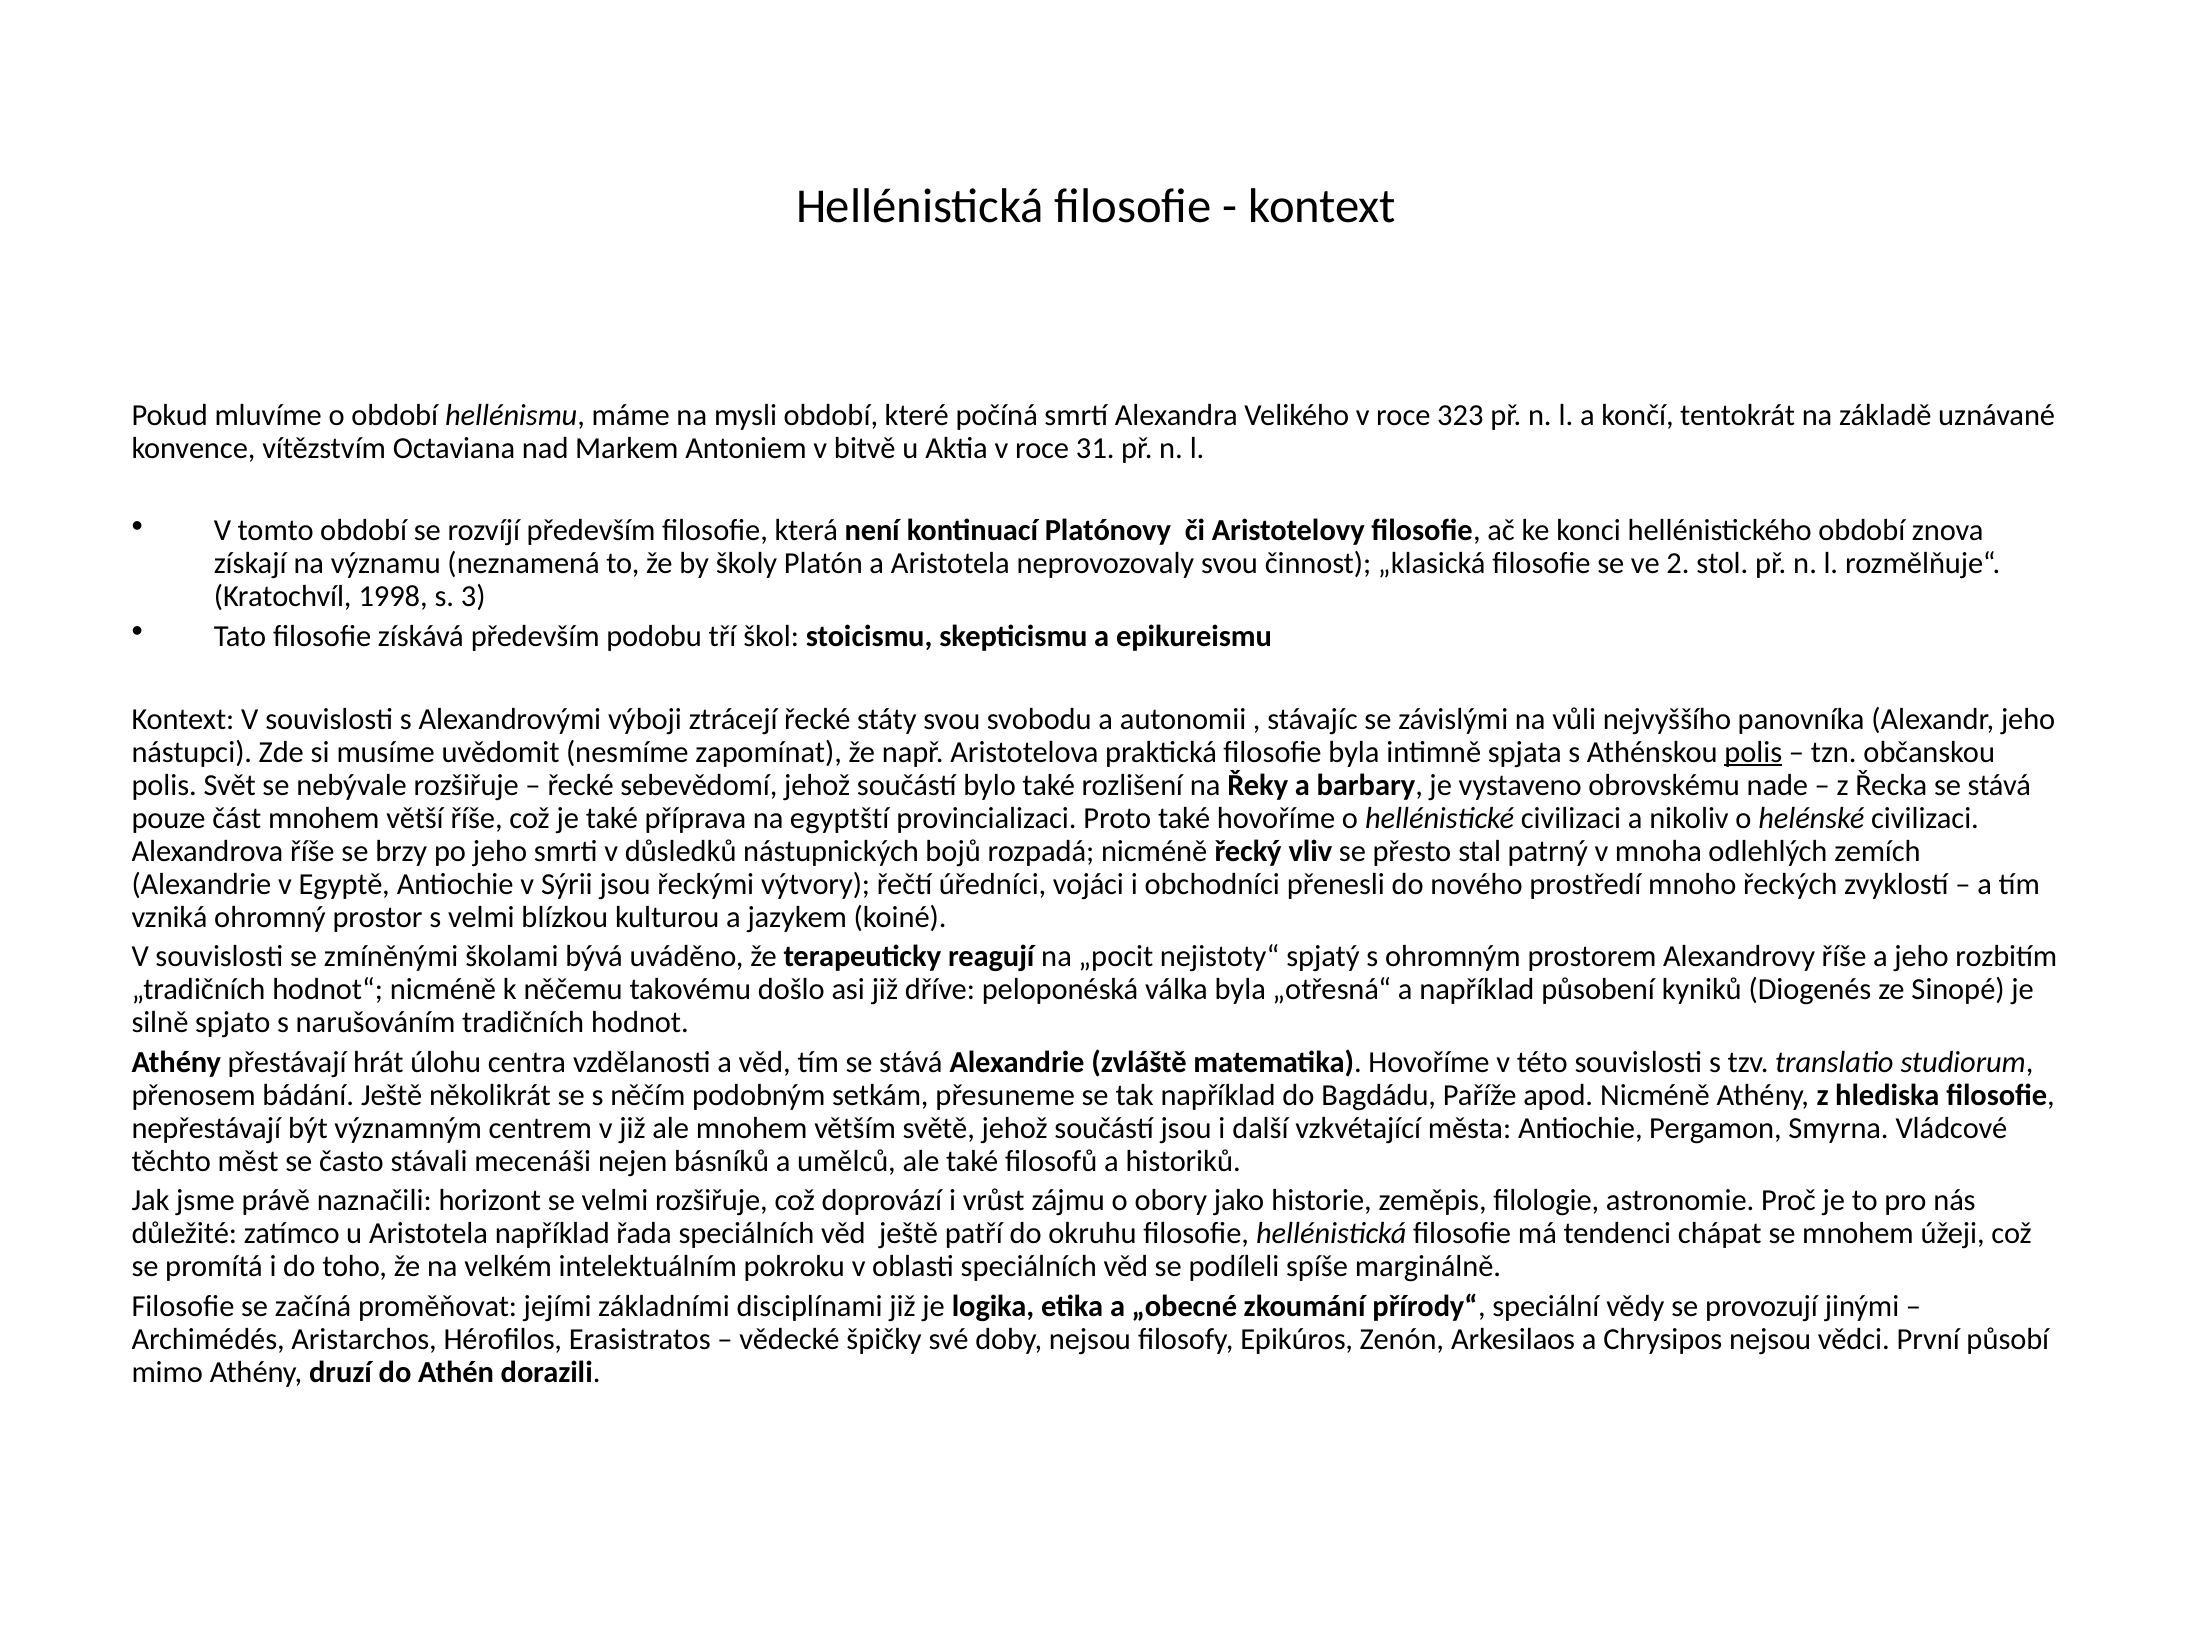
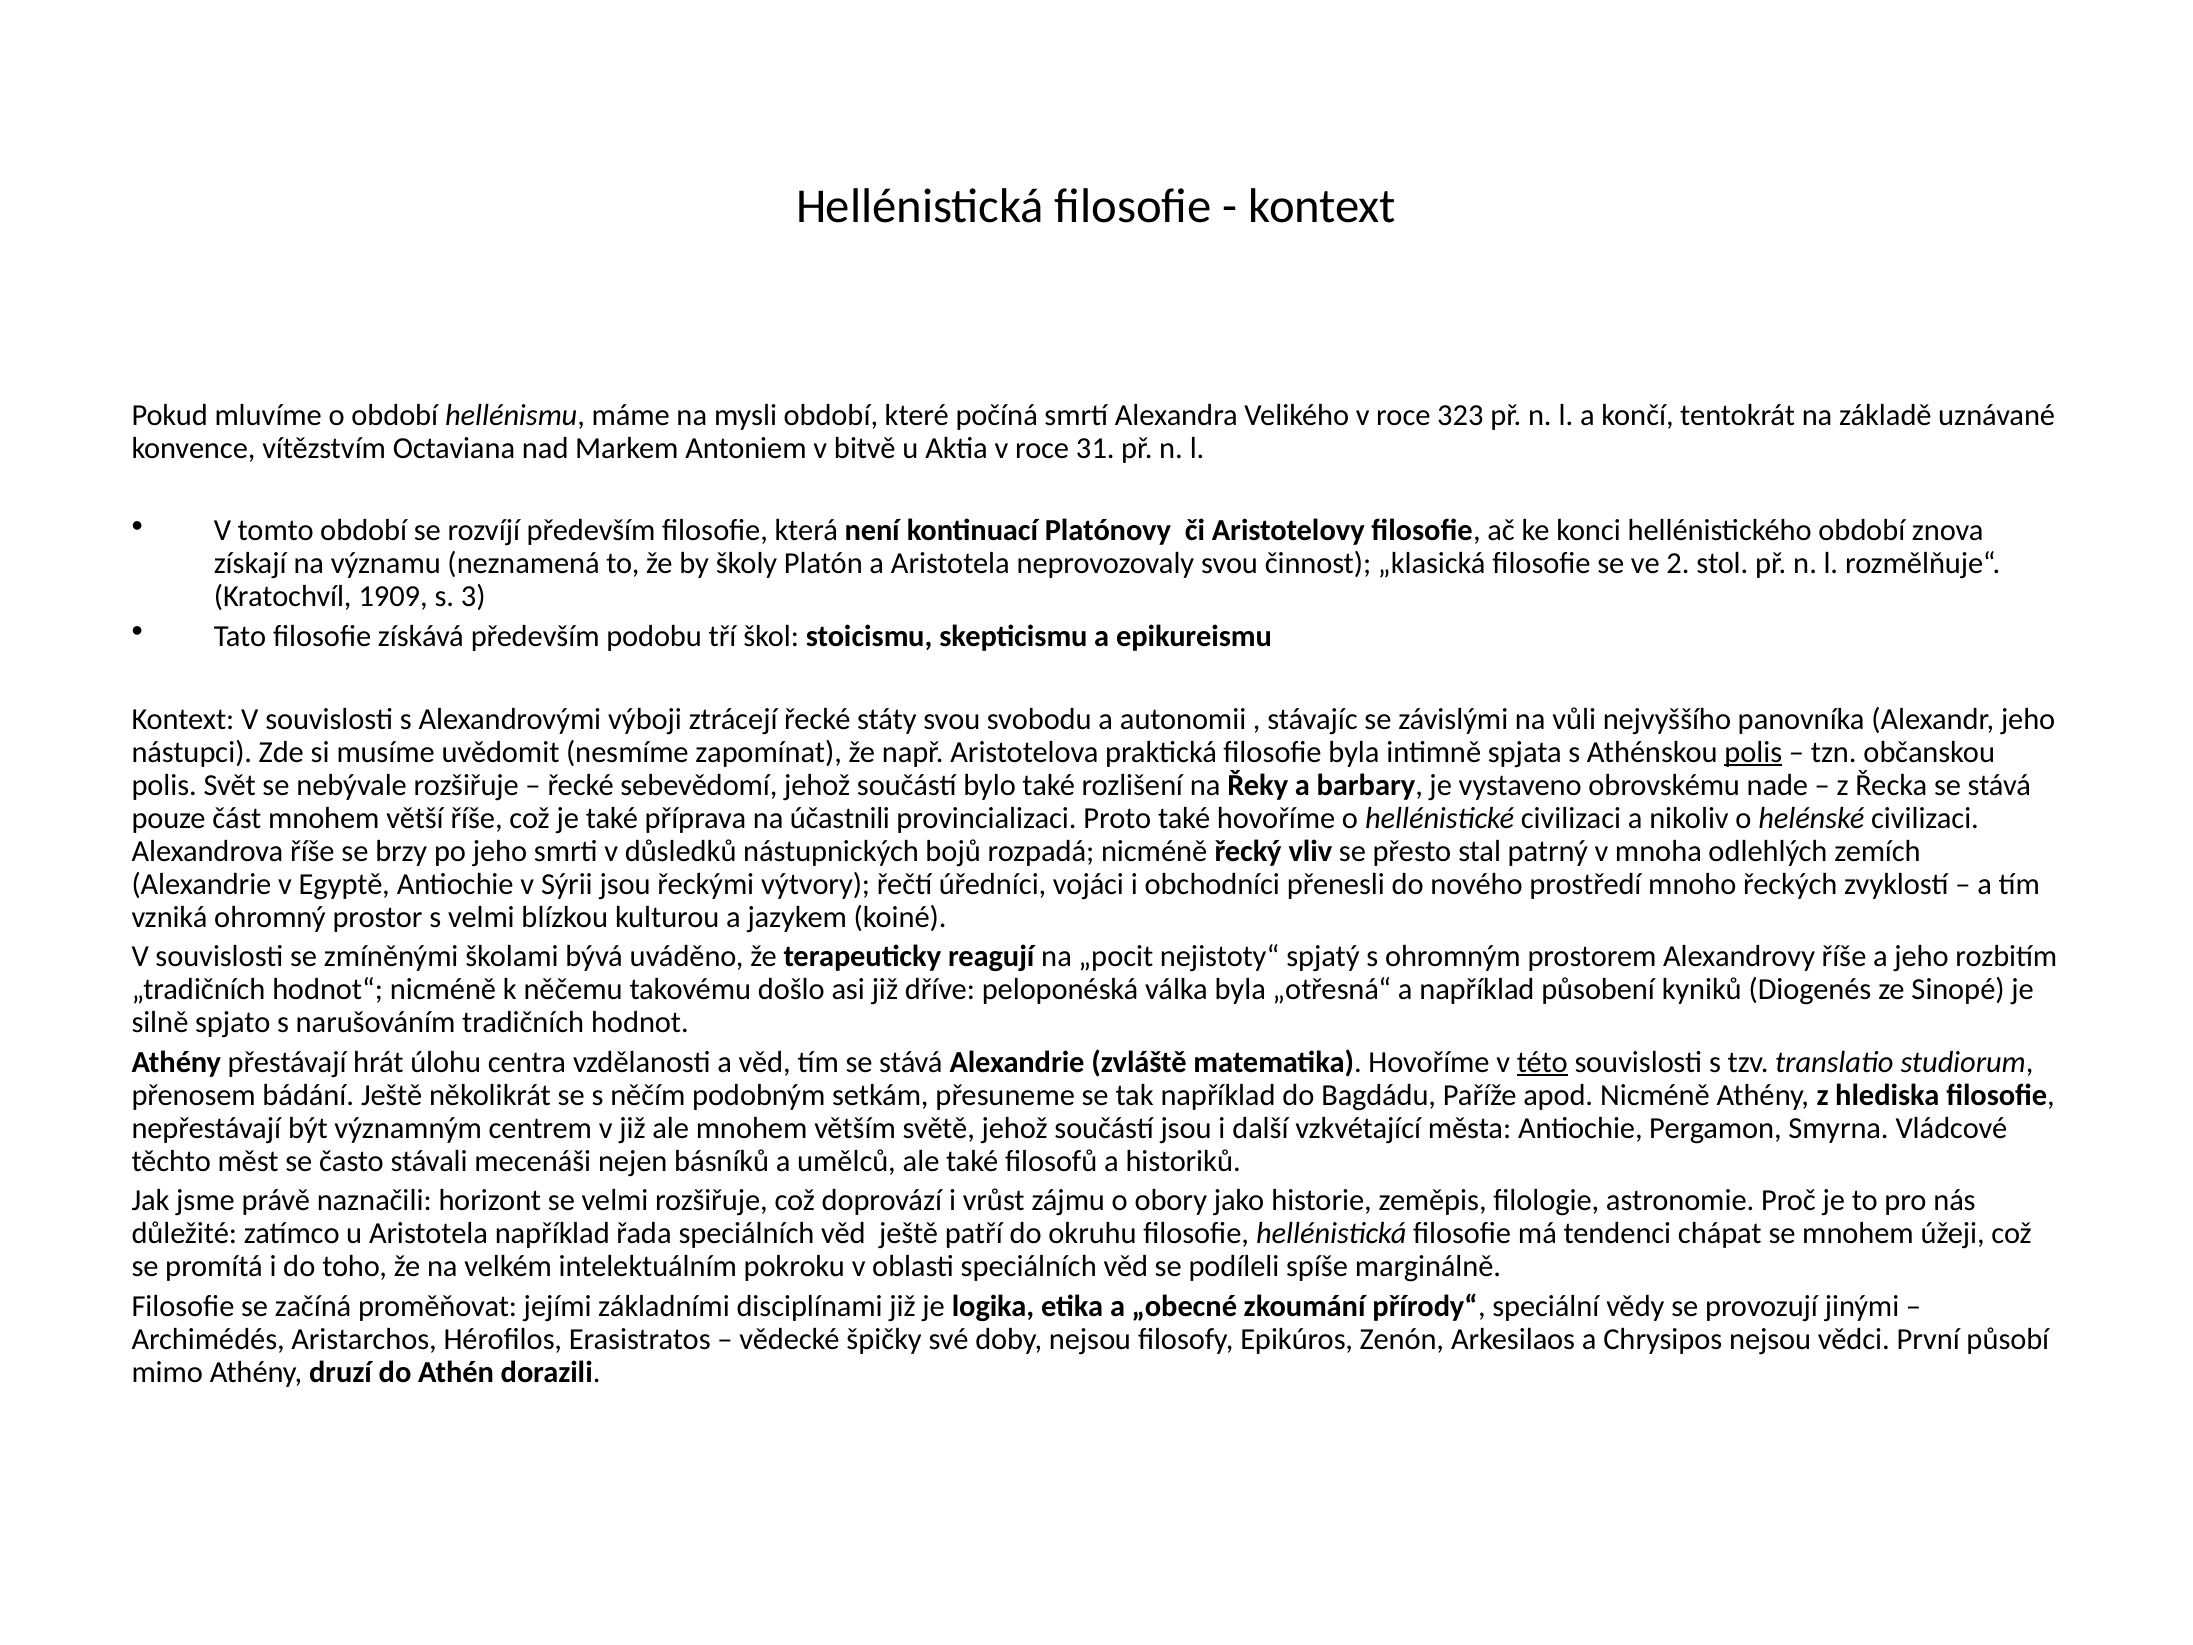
1998: 1998 -> 1909 (393, 597)
egyptští: egyptští -> účastnili (840, 818)
této underline: none -> present (1542, 1062)
